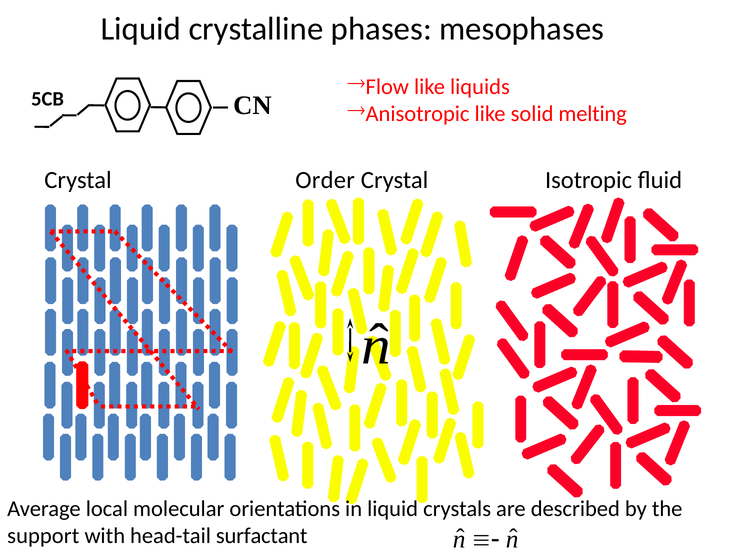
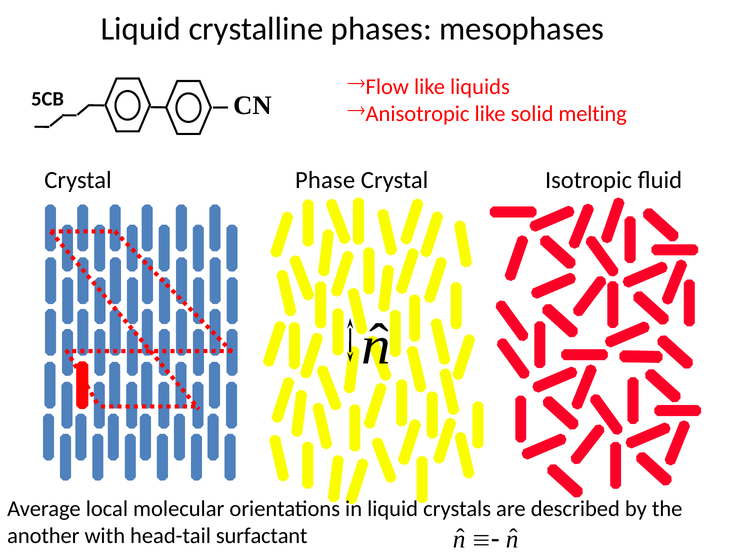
Order: Order -> Phase (325, 180)
support: support -> another (43, 535)
